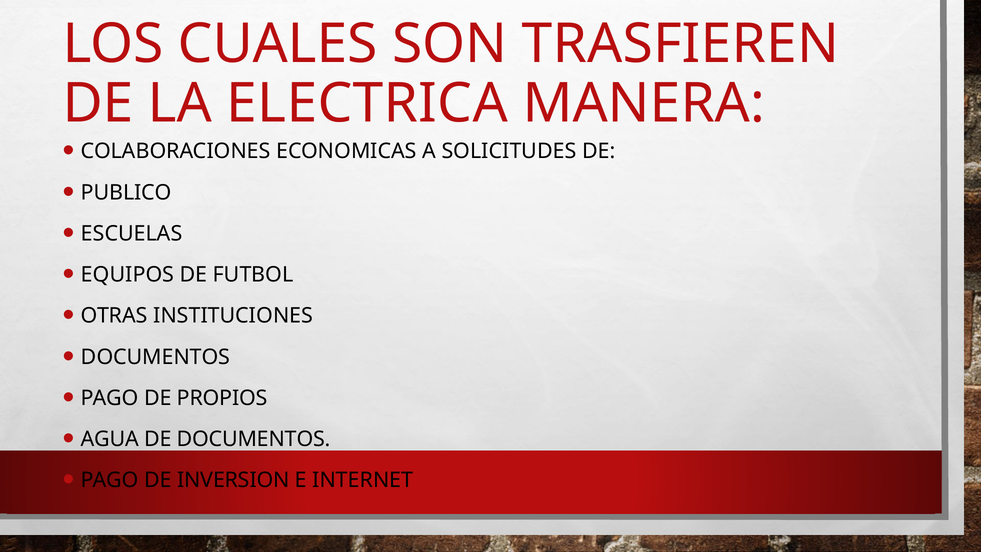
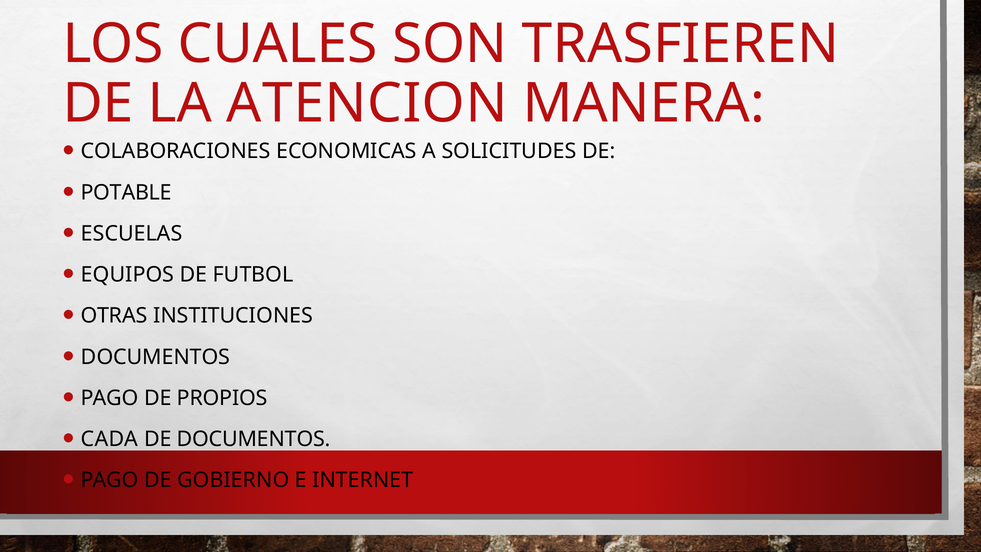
ELECTRICA: ELECTRICA -> ATENCION (367, 103)
PUBLICO: PUBLICO -> POTABLE (126, 192)
AGUA: AGUA -> CADA (110, 439)
INVERSION: INVERSION -> GOBIERNO (233, 480)
